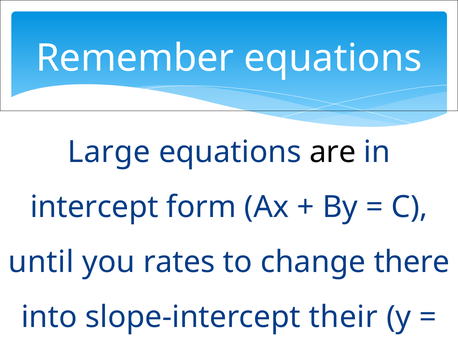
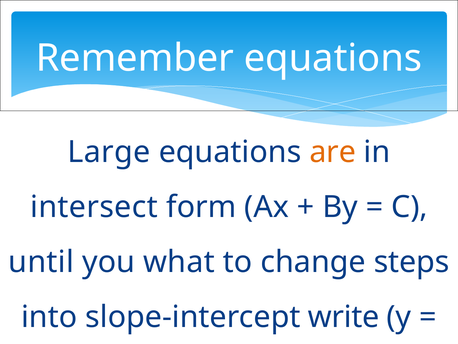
are colour: black -> orange (333, 152)
intercept: intercept -> intersect (94, 207)
rates: rates -> what (179, 262)
there: there -> steps (412, 262)
their: their -> write (344, 317)
